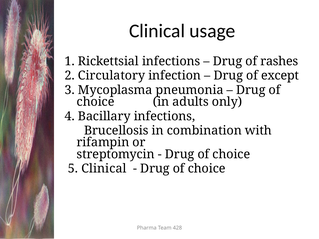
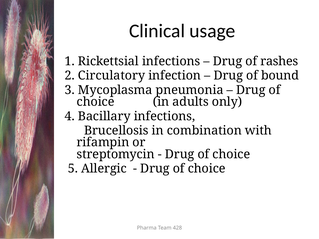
except: except -> bound (280, 76)
5 Clinical: Clinical -> Allergic (104, 169)
